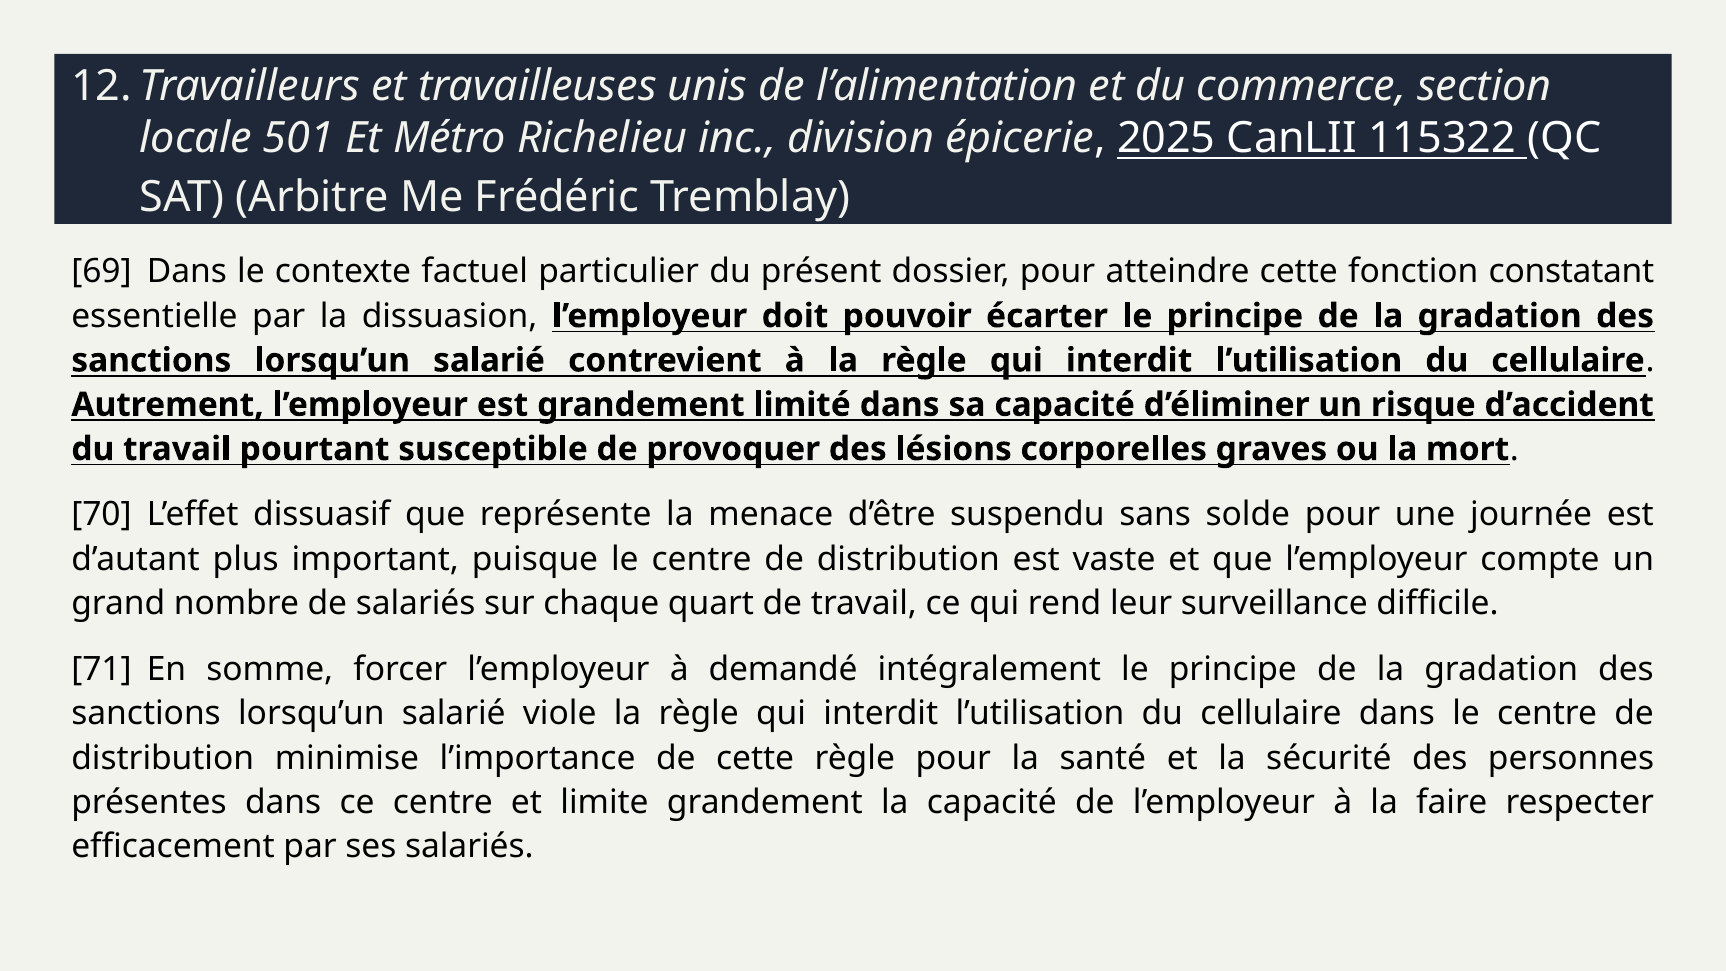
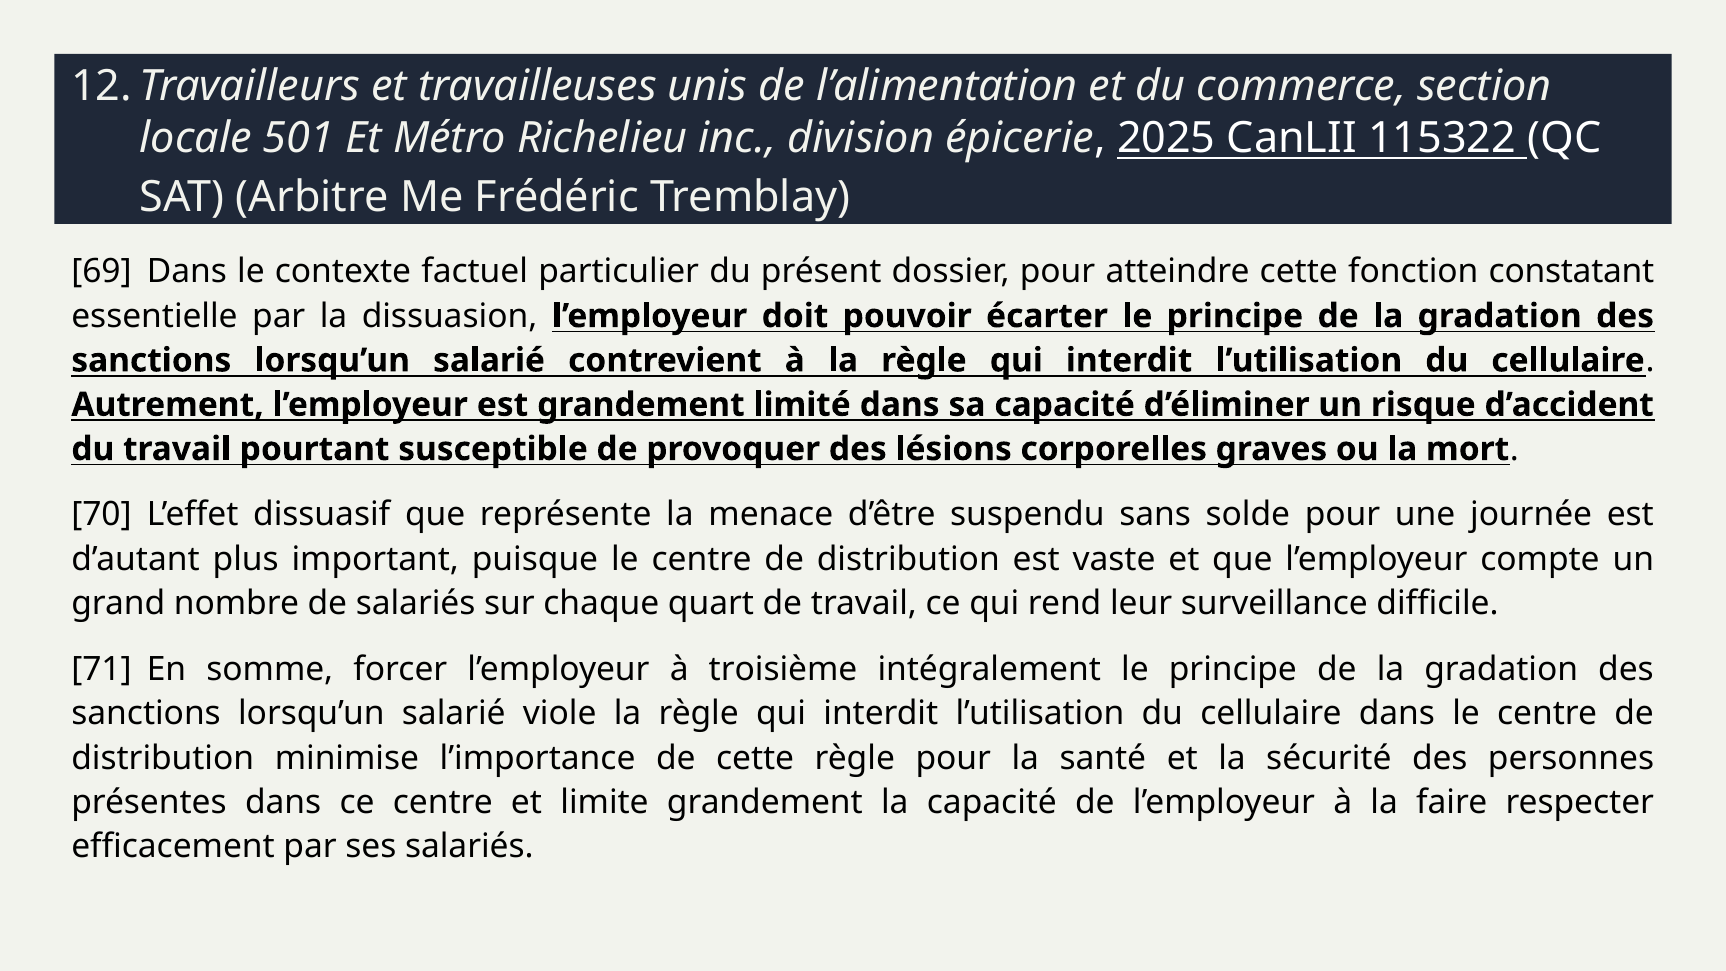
demandé: demandé -> troisième (783, 669)
